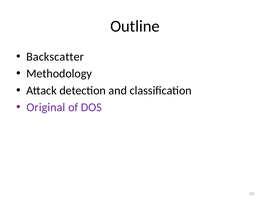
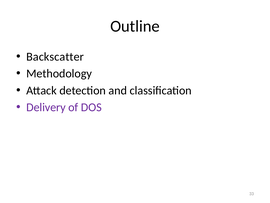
Original: Original -> Delivery (46, 107)
